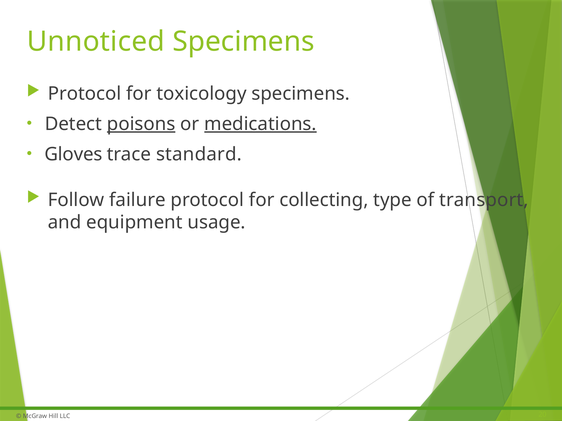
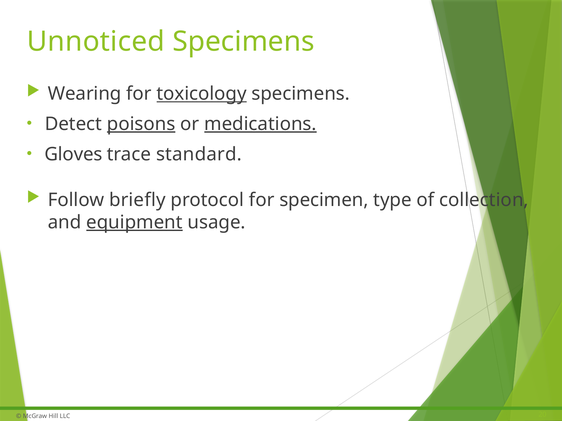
Protocol: Protocol -> Wearing (85, 94)
toxicology underline: none -> present (202, 94)
failure: failure -> briefly (137, 200)
collecting: collecting -> specimen (324, 200)
transport: transport -> collection (484, 200)
equipment underline: none -> present (134, 223)
